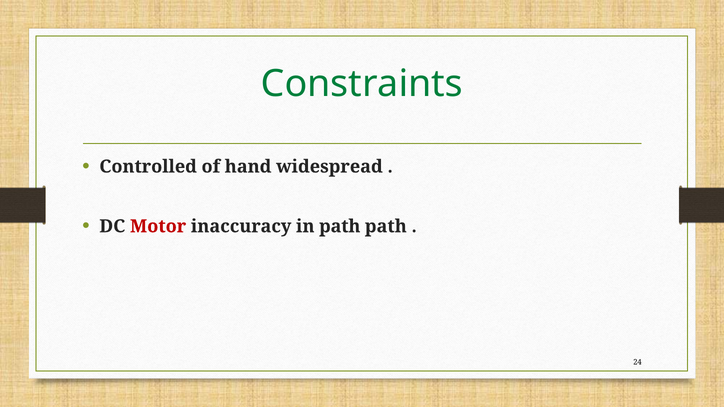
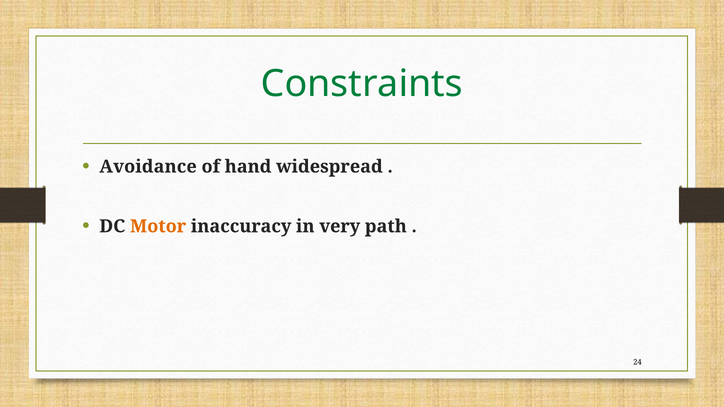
Controlled: Controlled -> Avoidance (148, 167)
Motor colour: red -> orange (158, 226)
in path: path -> very (340, 226)
